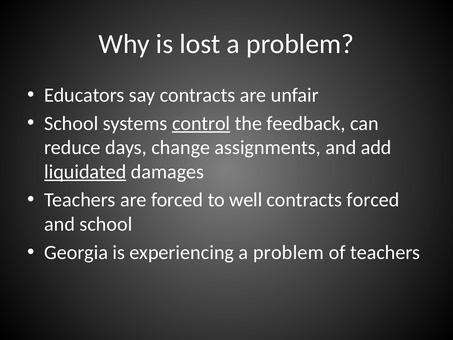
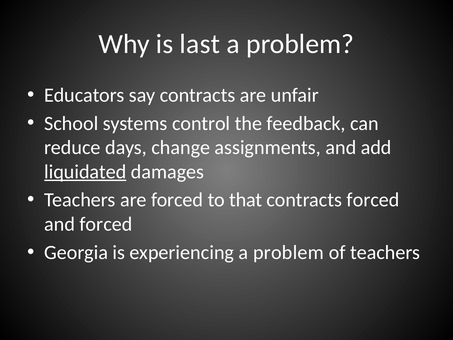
lost: lost -> last (200, 44)
control underline: present -> none (201, 123)
well: well -> that (246, 200)
and school: school -> forced (106, 224)
